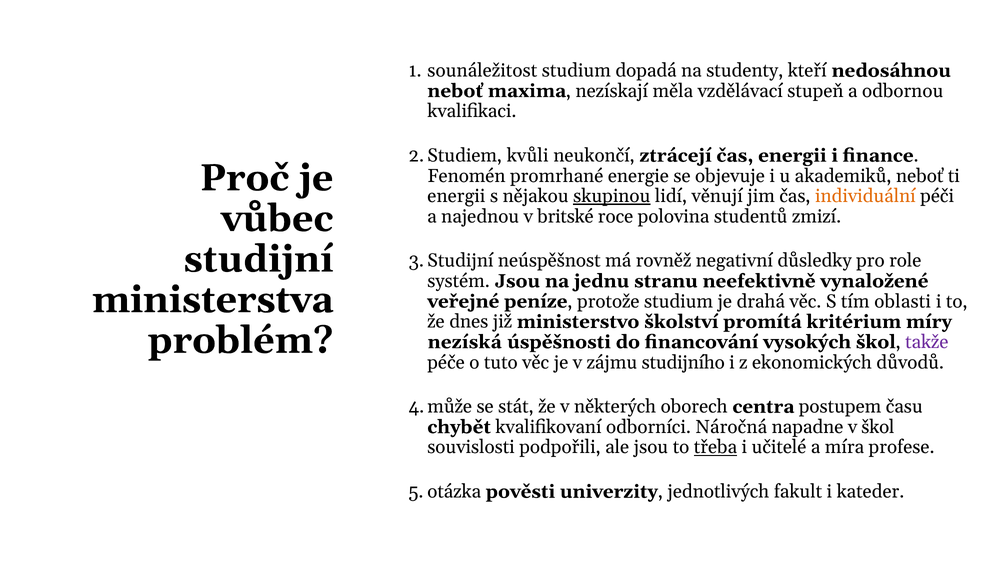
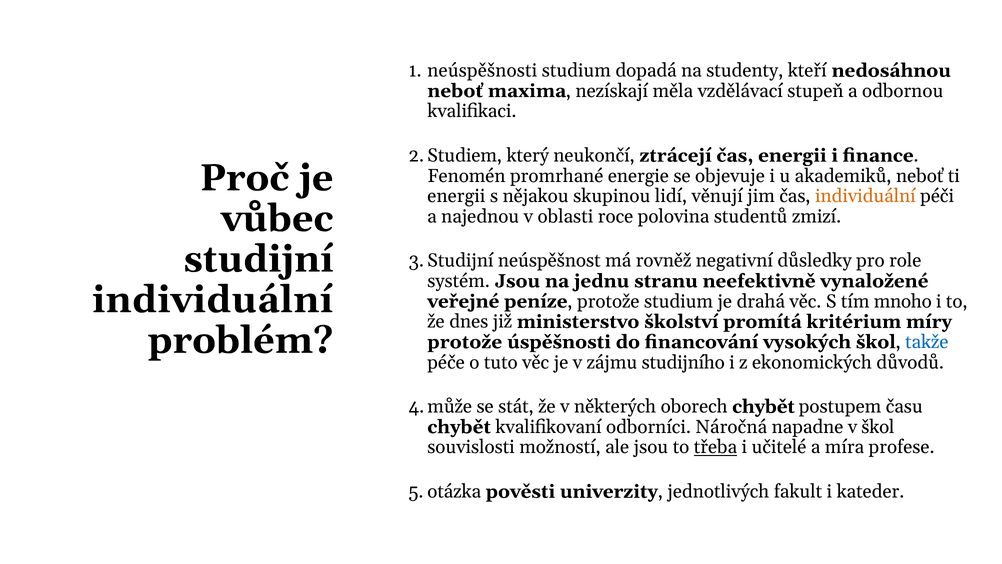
sounáležitost: sounáležitost -> neúspěšnosti (482, 71)
kvůli: kvůli -> který (528, 155)
skupinou underline: present -> none (612, 196)
britské: britské -> oblasti (565, 216)
ministerstva: ministerstva -> individuální (212, 300)
oblasti: oblasti -> mnoho (903, 301)
nezíská: nezíská -> protože (465, 342)
takže colour: purple -> blue (927, 342)
oborech centra: centra -> chybět (764, 406)
podpořili: podpořili -> možností (560, 447)
